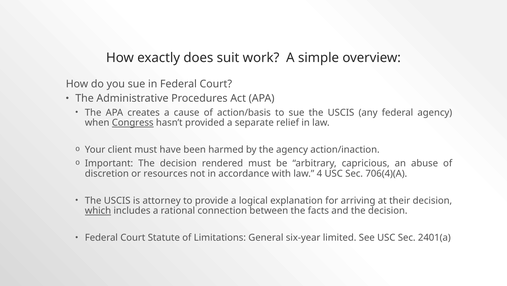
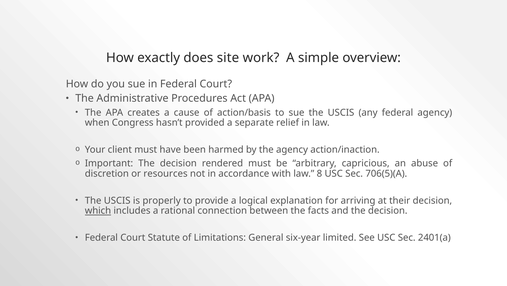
suit: suit -> site (228, 58)
Congress underline: present -> none (133, 123)
4: 4 -> 8 (319, 173)
706(4)(A: 706(4)(A -> 706(5)(A (386, 173)
attorney: attorney -> properly (162, 200)
